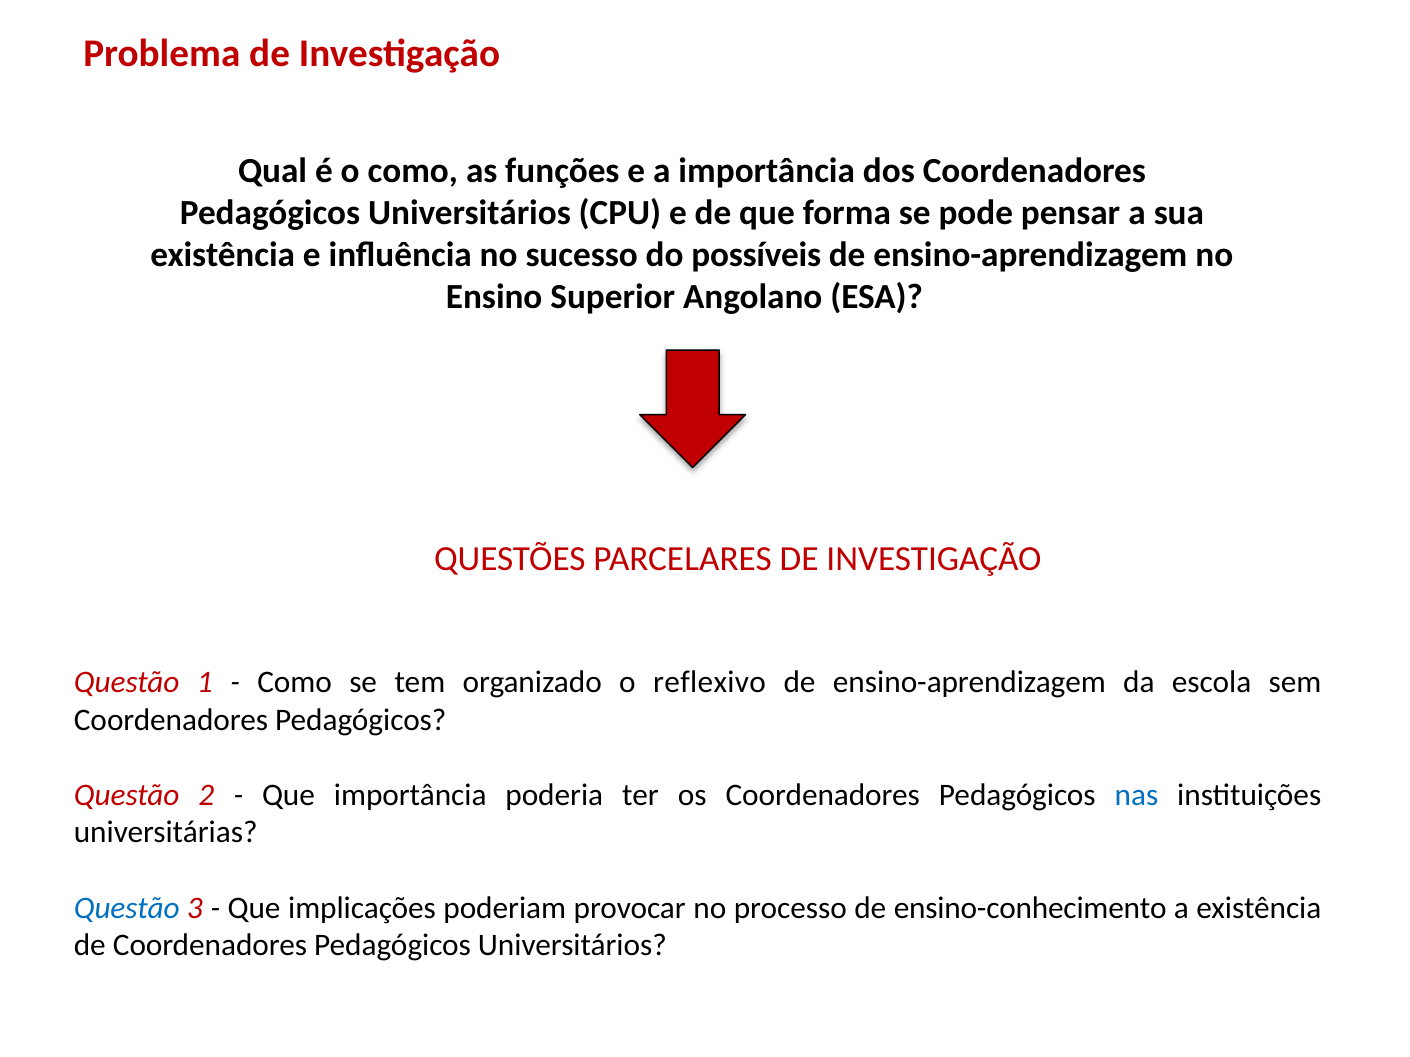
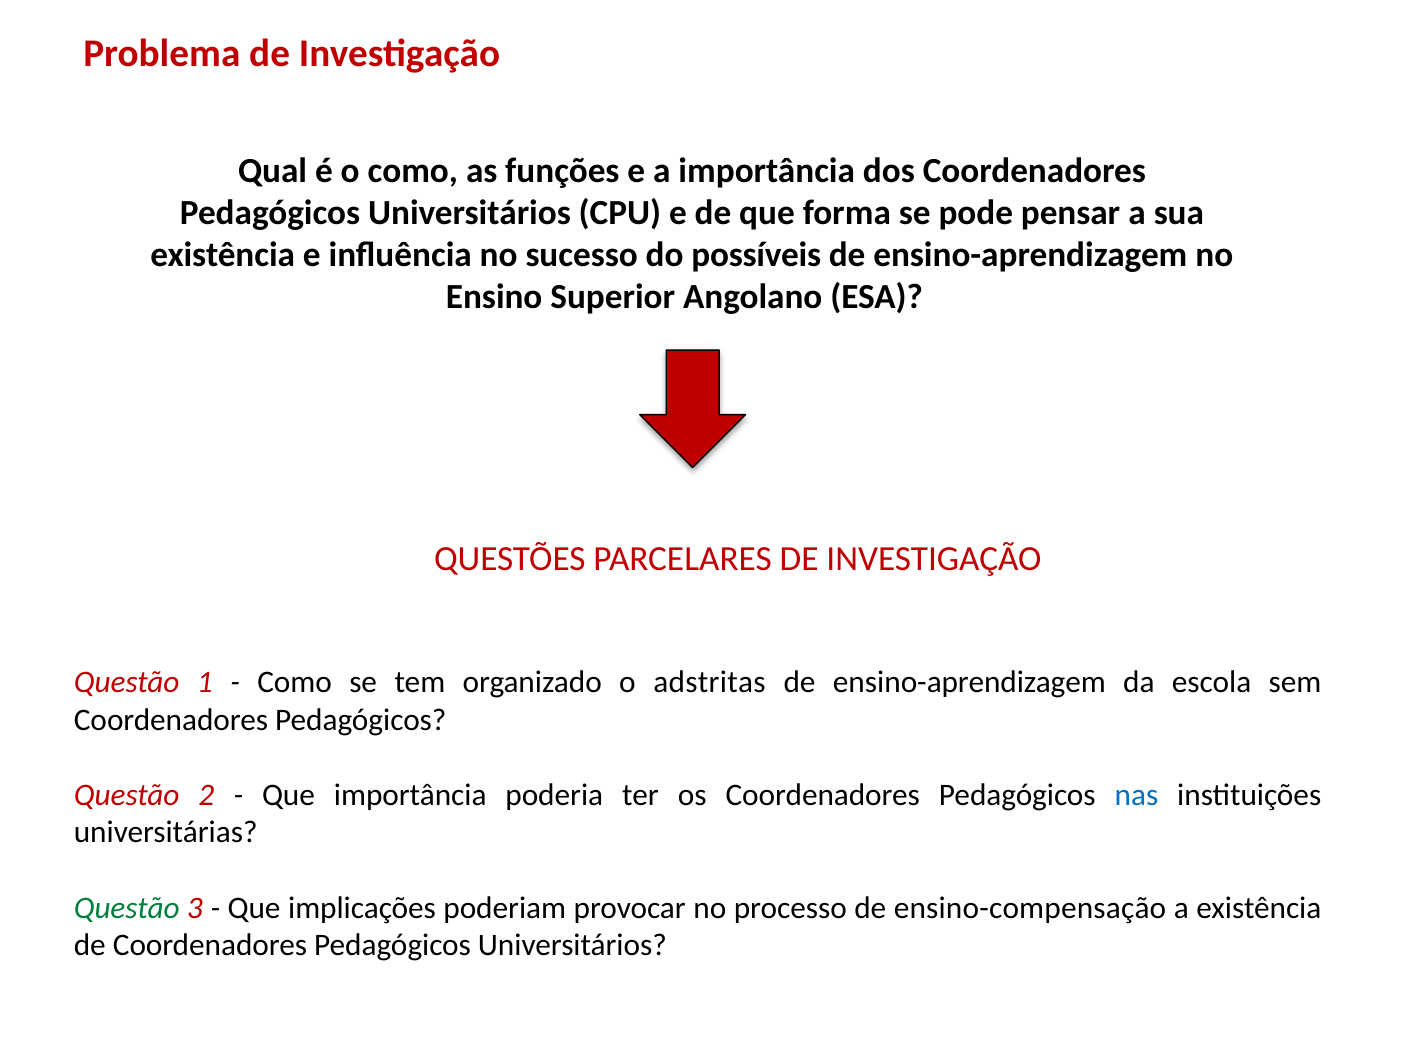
reflexivo: reflexivo -> adstritas (710, 683)
Questão colour: blue -> green (127, 908)
ensino-conhecimento: ensino-conhecimento -> ensino-compensação (1030, 908)
